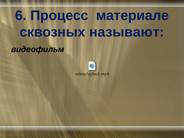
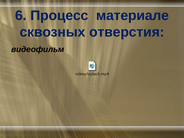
называют: называют -> отверстия (127, 32)
